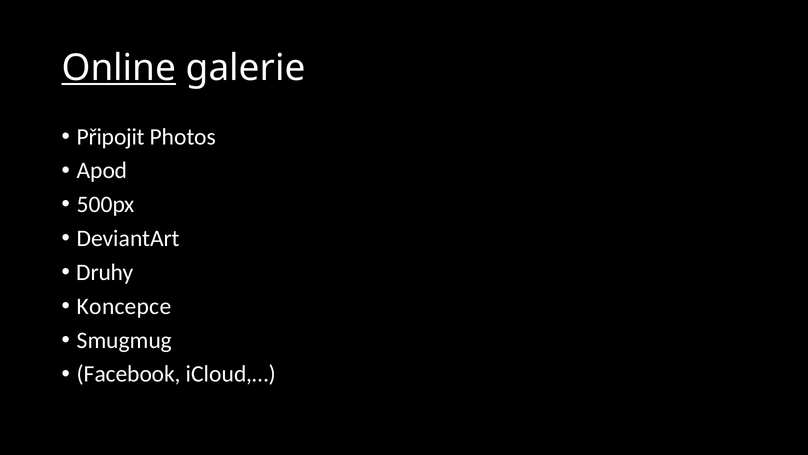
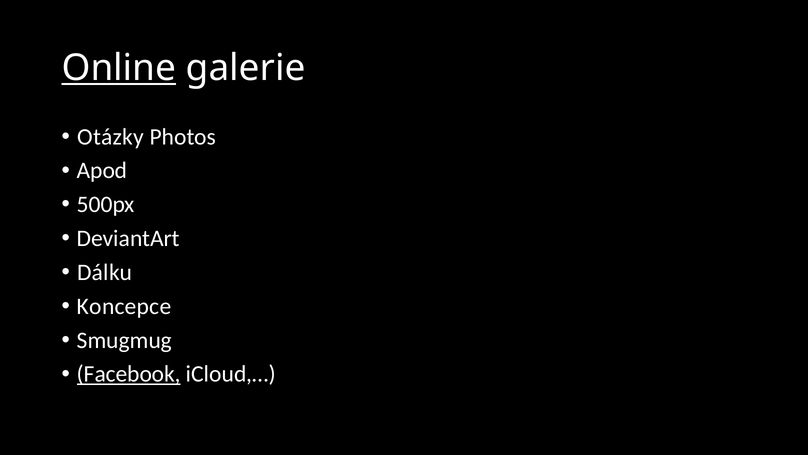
Připojit: Připojit -> Otázky (111, 137)
Druhy: Druhy -> Dálku (105, 272)
Facebook underline: none -> present (129, 374)
